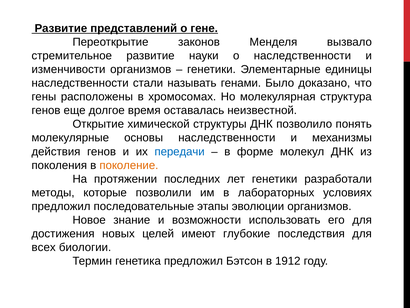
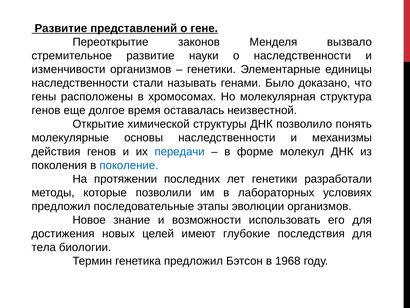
поколение colour: orange -> blue (129, 165)
всех: всех -> тела (44, 247)
1912: 1912 -> 1968 (288, 261)
